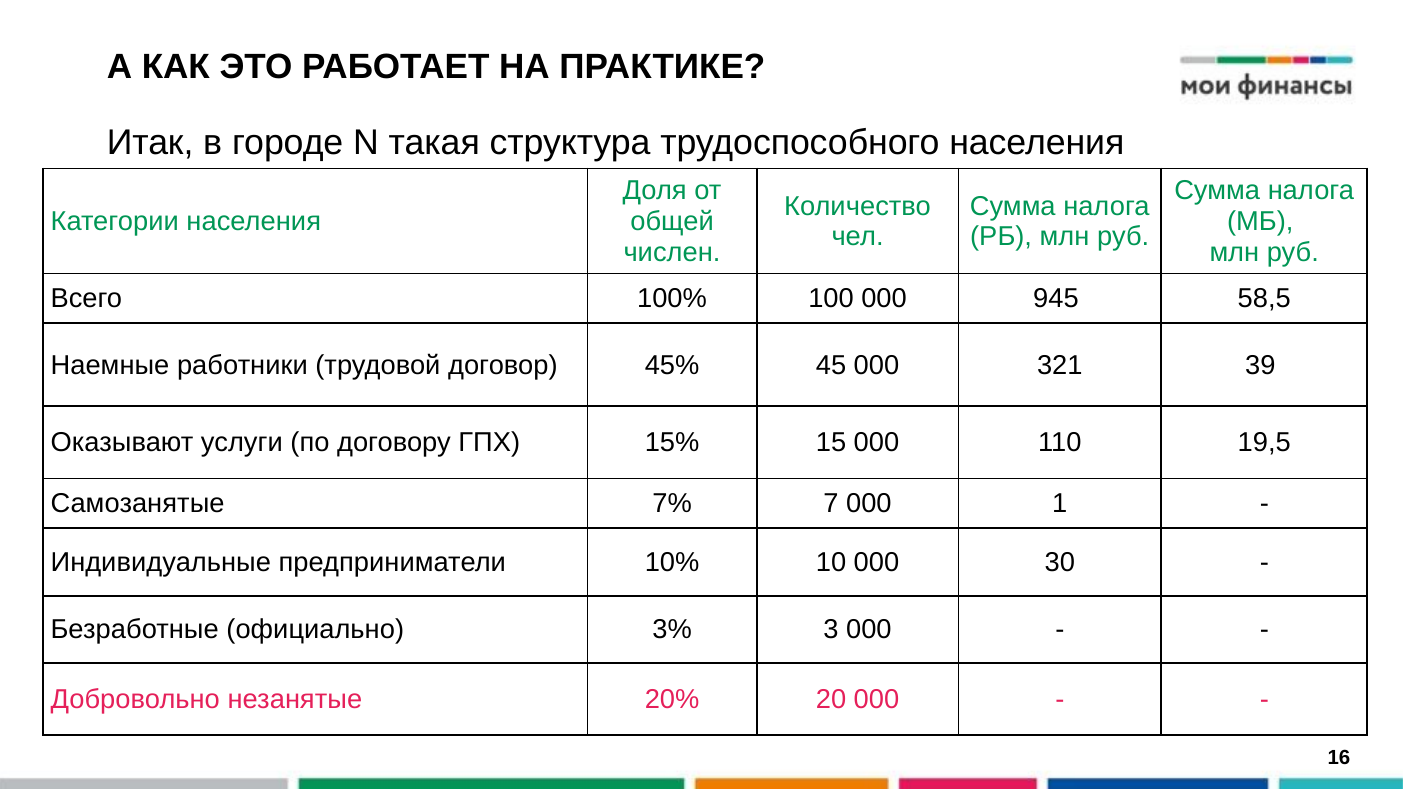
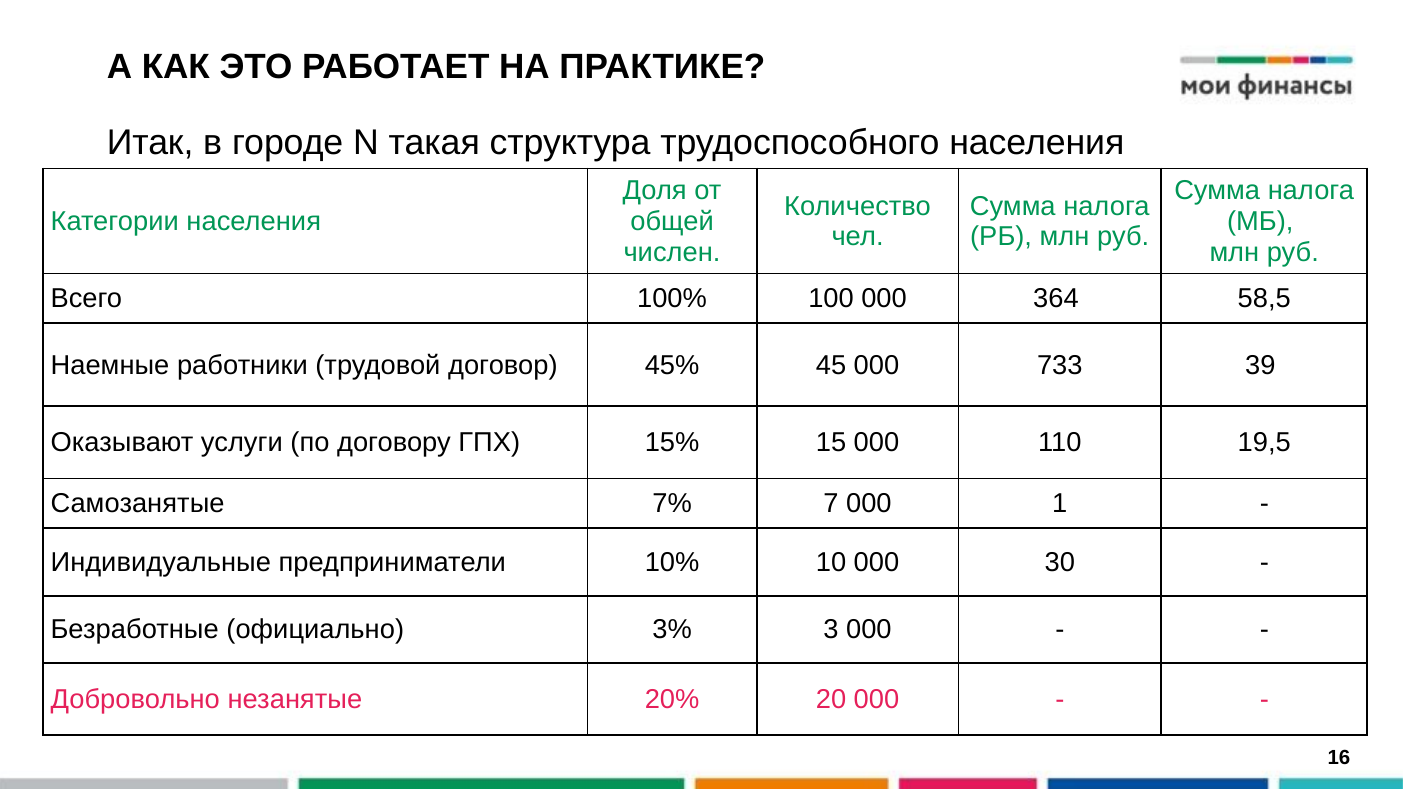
945: 945 -> 364 (1056, 299)
321: 321 -> 733 (1060, 365)
